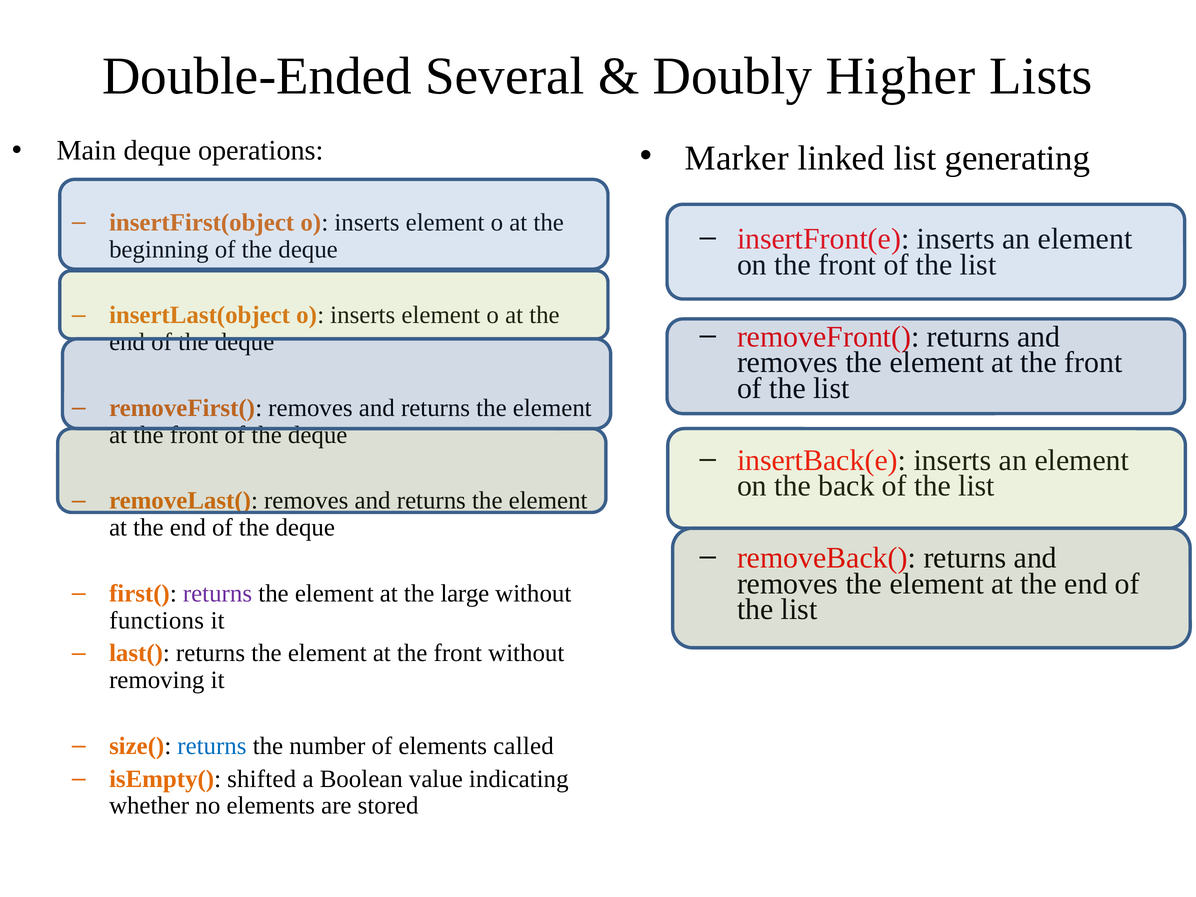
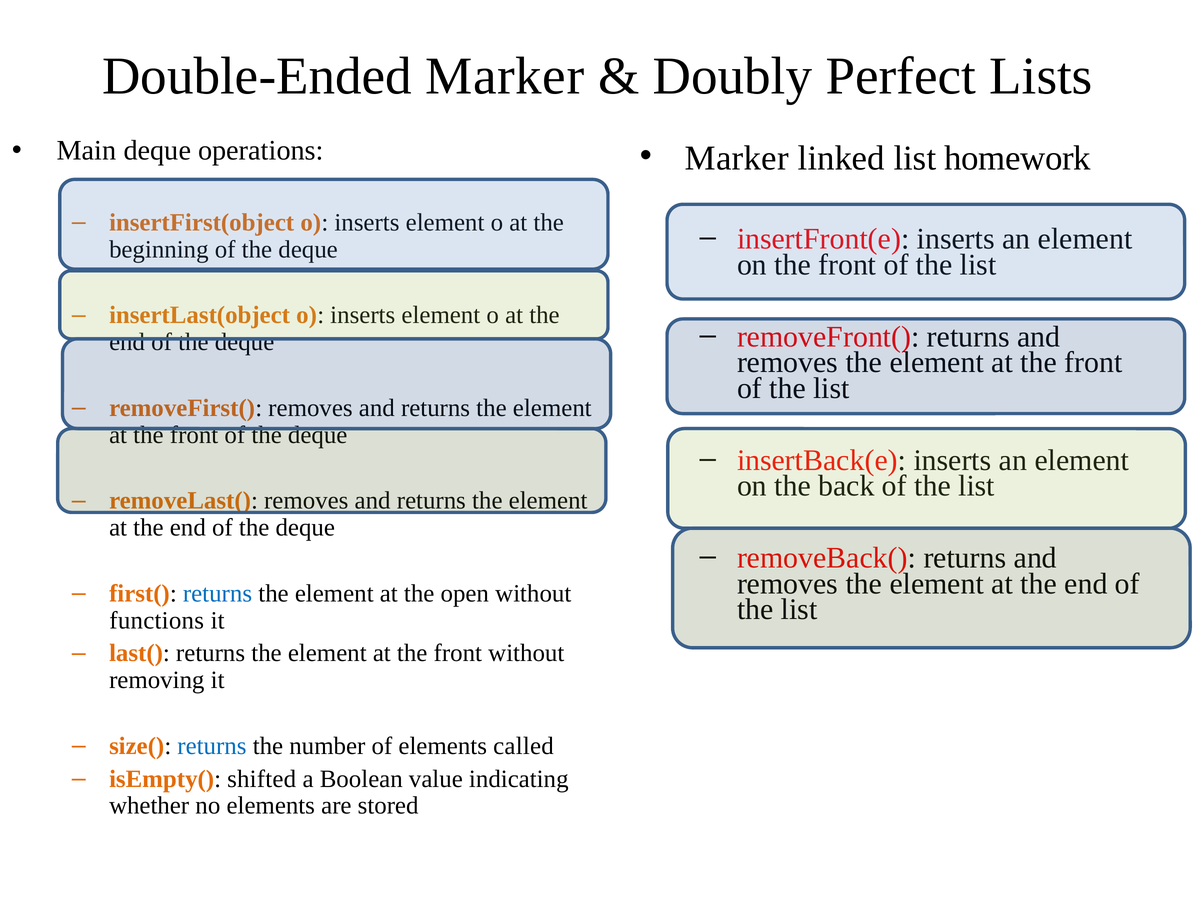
Double-Ended Several: Several -> Marker (505, 76)
Higher: Higher -> Perfect (901, 76)
generating: generating -> homework (1018, 158)
returns colour: purple -> blue (217, 593)
large: large -> open (465, 593)
